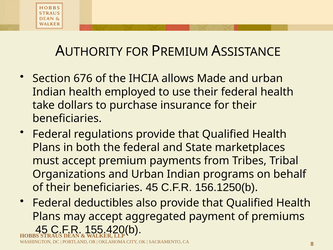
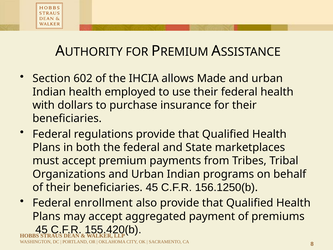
676: 676 -> 602 (83, 78)
take: take -> with (44, 105)
deductibles: deductibles -> enrollment (103, 203)
